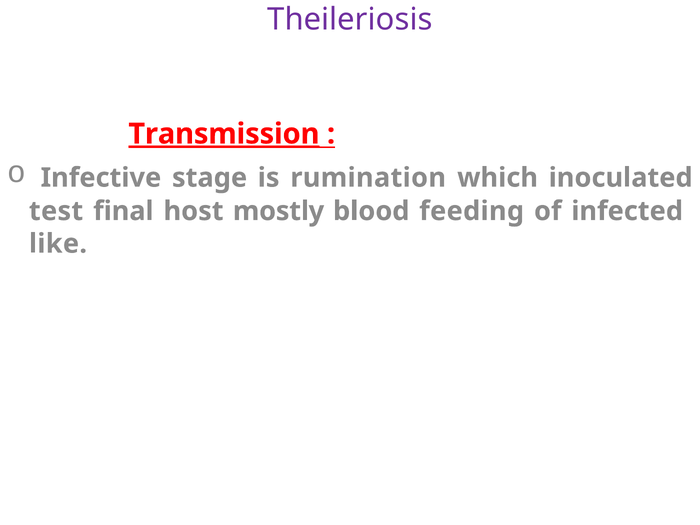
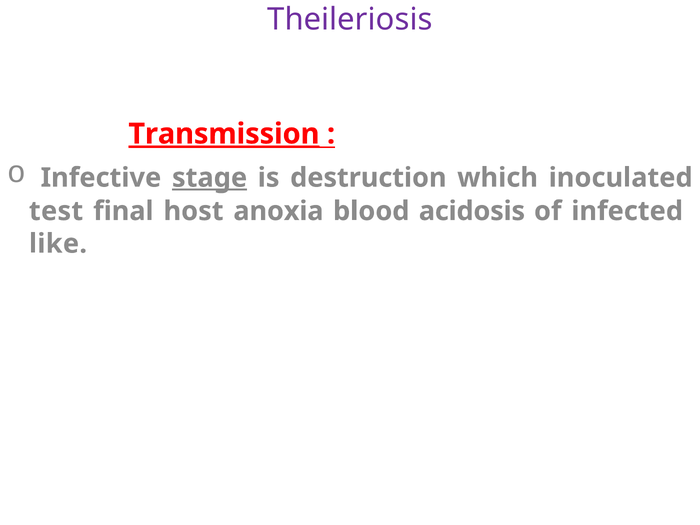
stage underline: none -> present (210, 178)
rumination: rumination -> destruction (368, 178)
mostly: mostly -> anoxia (278, 211)
feeding: feeding -> acidosis (472, 211)
